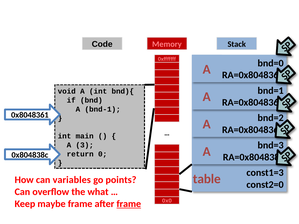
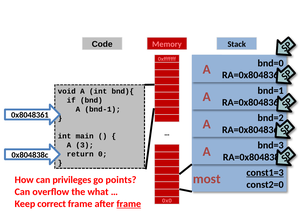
const1=3 underline: none -> present (265, 173)
table: table -> most (207, 179)
variables: variables -> privileges (72, 180)
maybe: maybe -> correct (52, 204)
